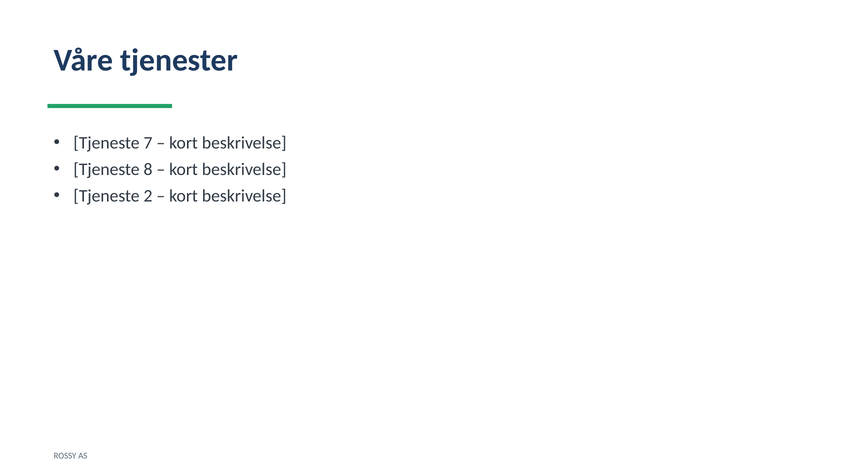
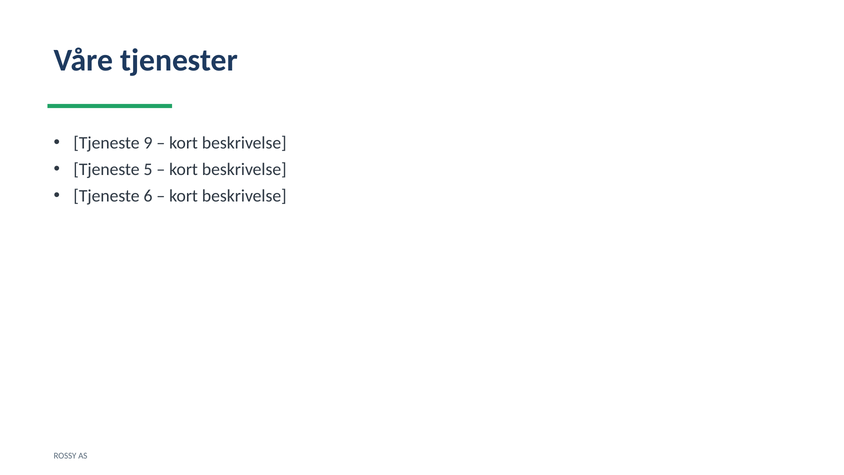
7: 7 -> 9 (148, 143)
8: 8 -> 5 (148, 169)
2: 2 -> 6 (148, 196)
